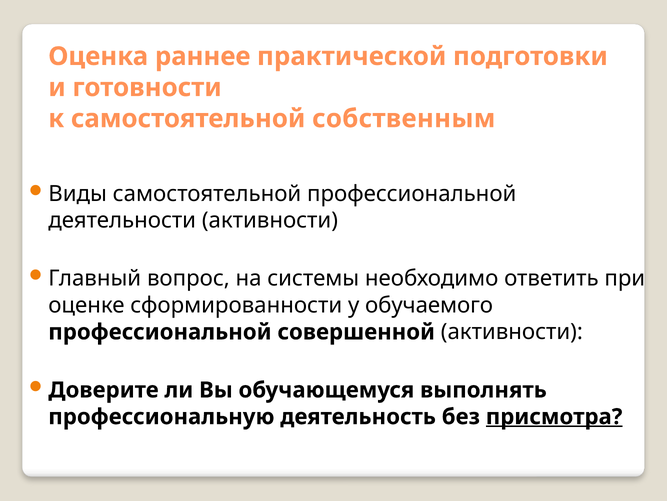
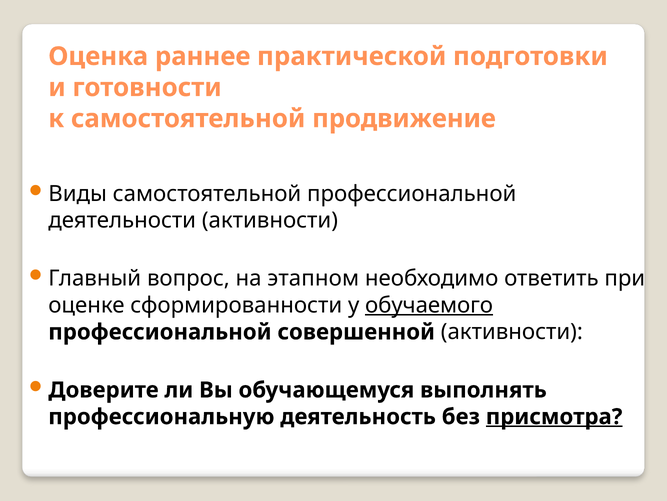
собственным: собственным -> продвижение (404, 118)
системы: системы -> этапном (313, 278)
обучаемого underline: none -> present (429, 305)
